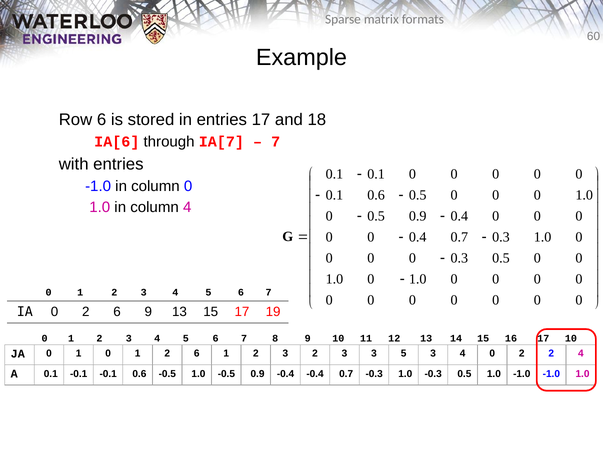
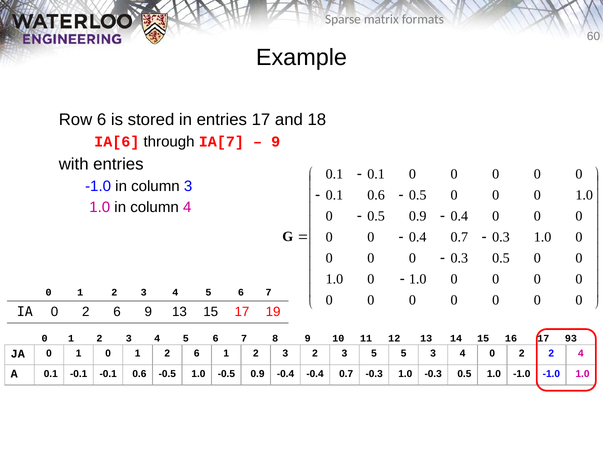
7: 7 -> 9 (276, 142)
column 0: 0 -> 3 (188, 186)
17 10: 10 -> 93 (571, 338)
3 3: 3 -> 5 (374, 354)
